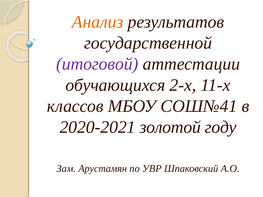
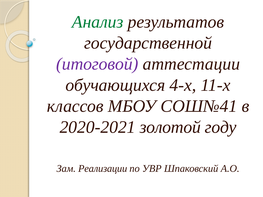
Анализ colour: orange -> green (98, 22)
2-х: 2-х -> 4-х (183, 85)
Арустамян: Арустамян -> Реализации (103, 169)
